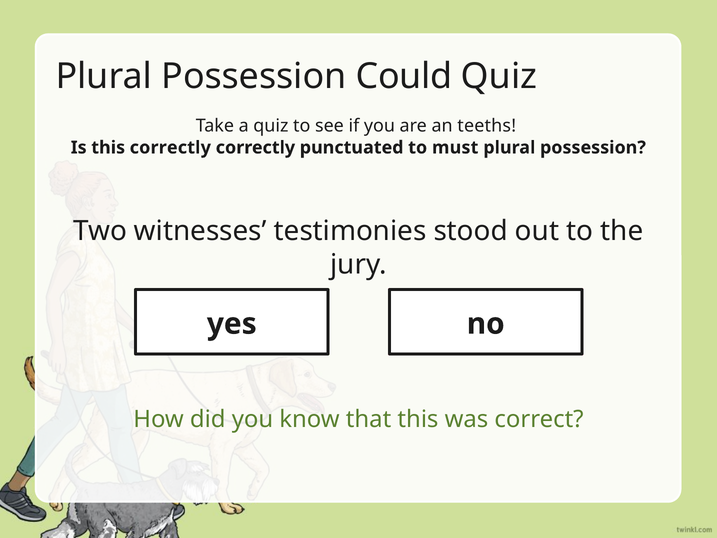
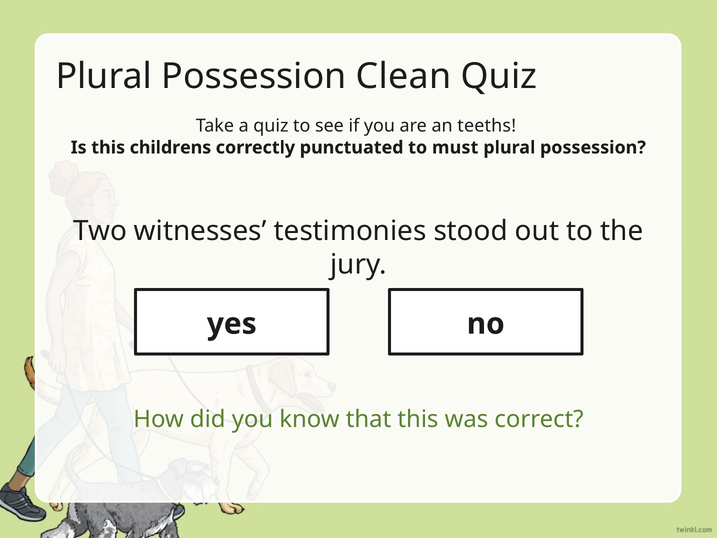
Could: Could -> Clean (404, 76)
this correctly: correctly -> childrens (170, 148)
